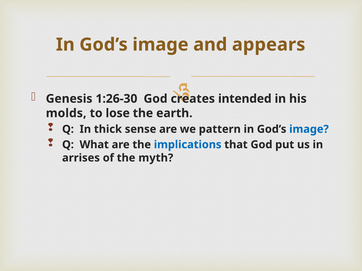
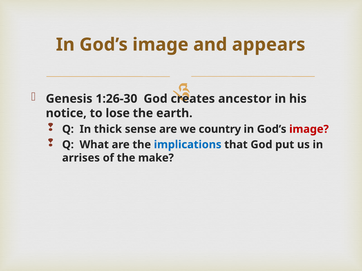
intended: intended -> ancestor (245, 99)
molds: molds -> notice (66, 113)
pattern: pattern -> country (220, 129)
image colour: blue -> red (309, 129)
myth: myth -> make (156, 158)
